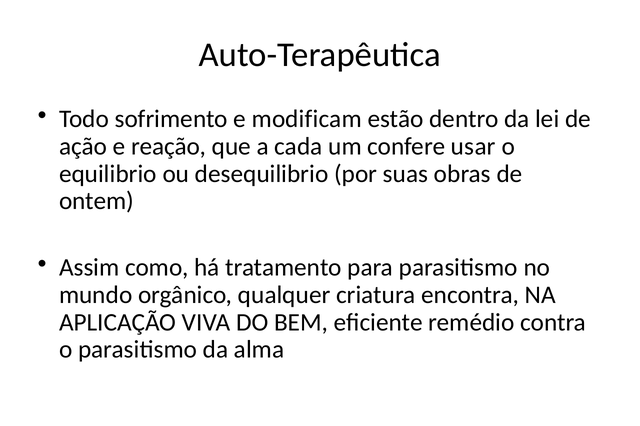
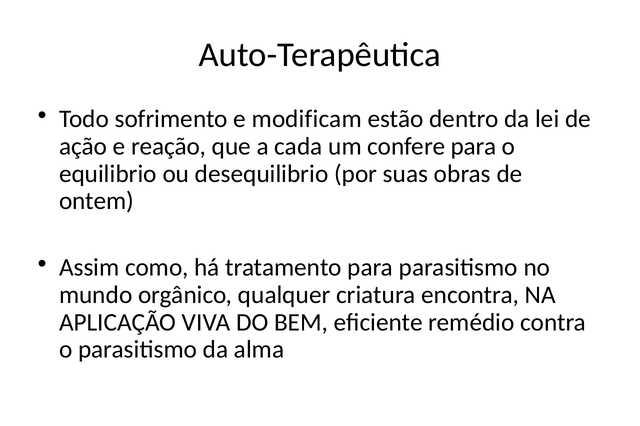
confere usar: usar -> para (474, 147)
